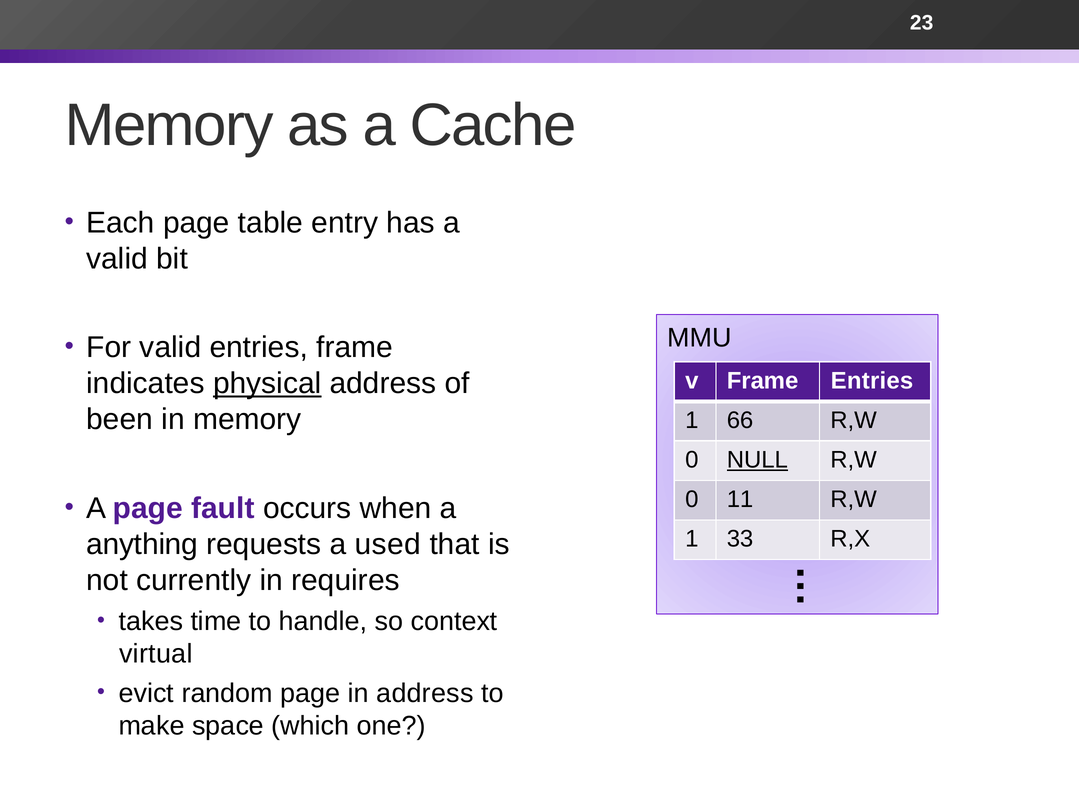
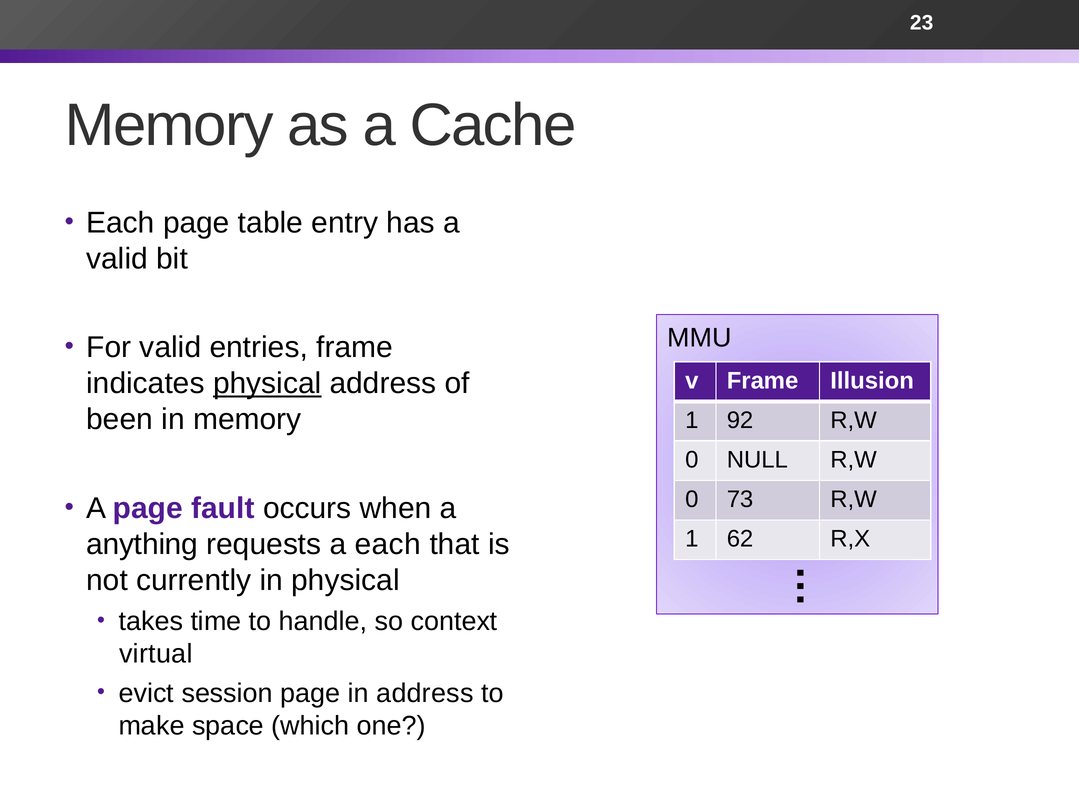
Frame Entries: Entries -> Illusion (872, 381)
66: 66 -> 92 (740, 420)
NULL underline: present -> none (757, 460)
11: 11 -> 73 (740, 500)
33: 33 -> 62 (740, 539)
a used: used -> each (388, 544)
in requires: requires -> physical (345, 580)
random: random -> session (227, 693)
